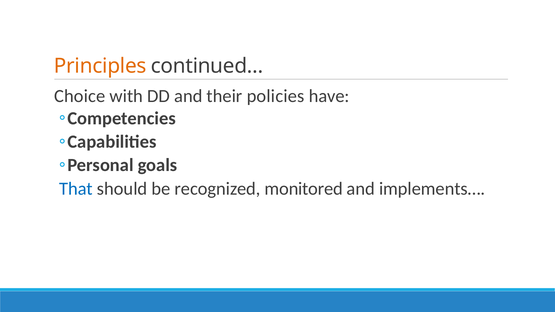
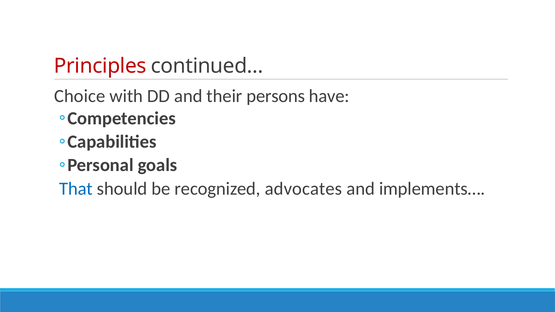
Principles colour: orange -> red (100, 66)
policies: policies -> persons (276, 96)
monitored: monitored -> advocates (303, 189)
